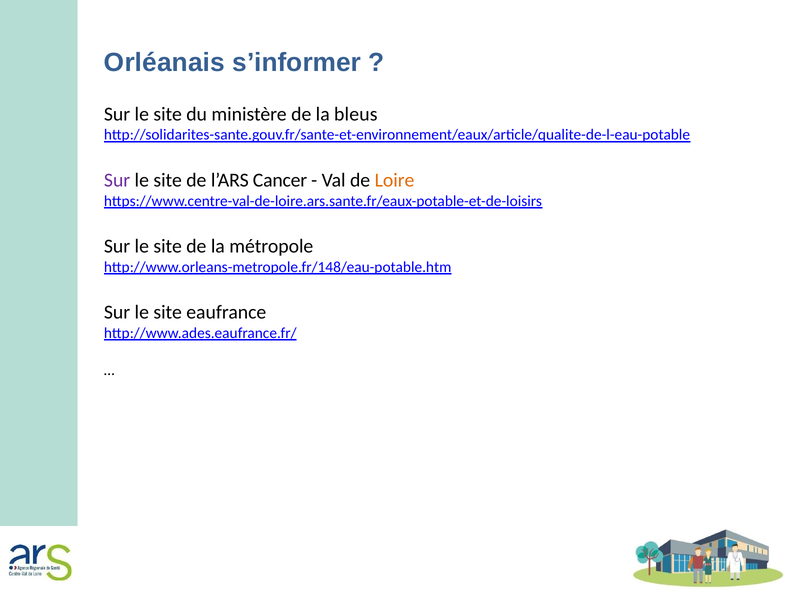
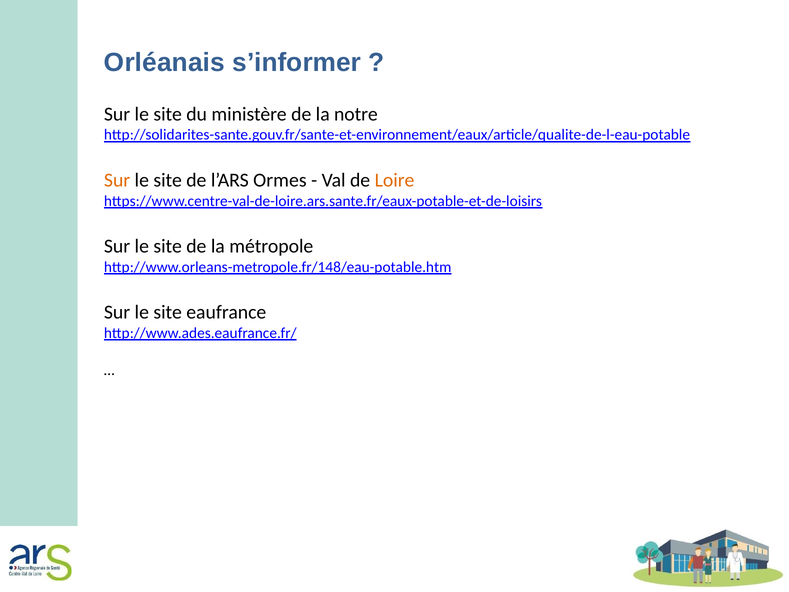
bleus: bleus -> notre (356, 114)
Sur colour: purple -> orange (117, 180)
Cancer: Cancer -> Ormes (280, 180)
